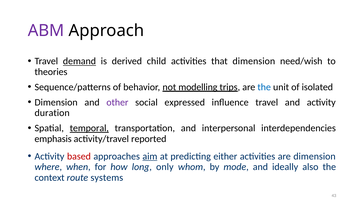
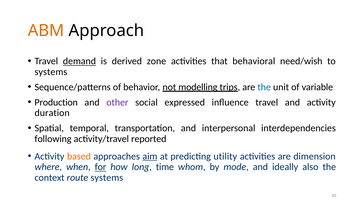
ABM colour: purple -> orange (46, 31)
child: child -> zone (156, 61)
that dimension: dimension -> behavioral (254, 61)
theories: theories -> systems (51, 72)
isolated: isolated -> variable (317, 87)
Dimension: Dimension -> Production (56, 102)
temporal underline: present -> none (89, 128)
emphasis: emphasis -> following (53, 139)
based colour: red -> orange (79, 156)
either: either -> utility (225, 156)
for underline: none -> present (101, 167)
only: only -> time (165, 167)
